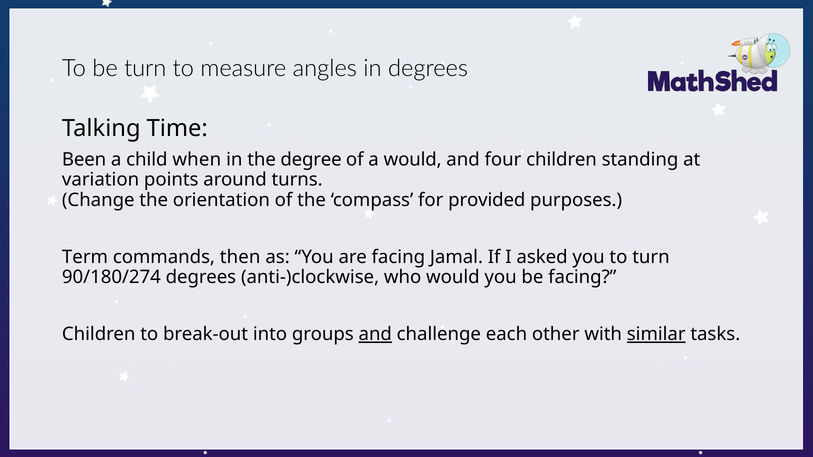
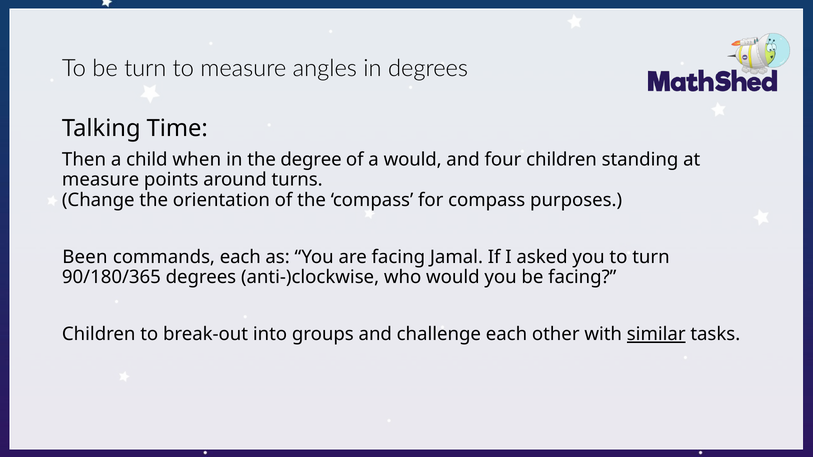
Been: Been -> Then (84, 160)
variation: variation -> measure (101, 180)
for provided: provided -> compass (487, 200)
Term: Term -> Been (85, 257)
commands then: then -> each (240, 257)
90/180/274: 90/180/274 -> 90/180/365 (111, 277)
and underline: present -> none (375, 334)
